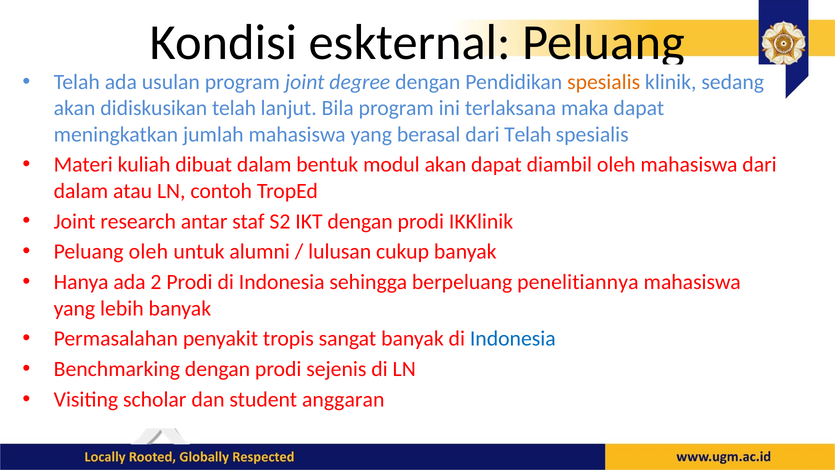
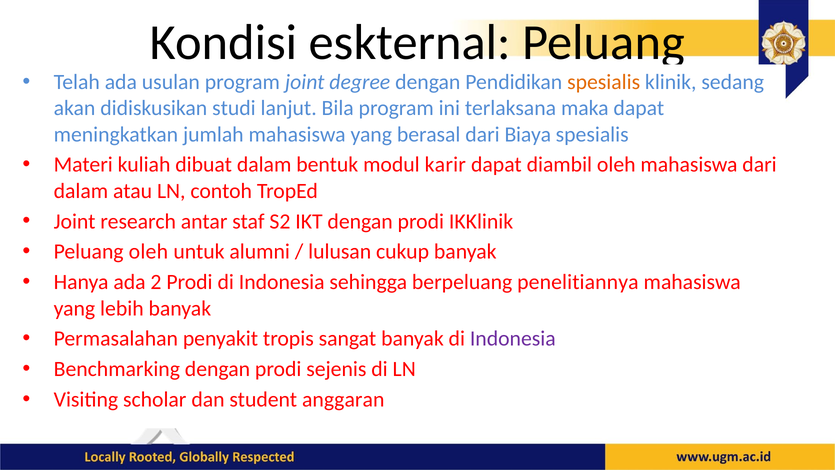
didiskusikan telah: telah -> studi (234, 108)
dari Telah: Telah -> Biaya (528, 134)
modul akan: akan -> karir (445, 165)
Indonesia colour: blue -> purple (513, 339)
